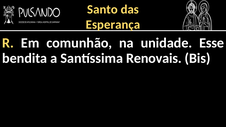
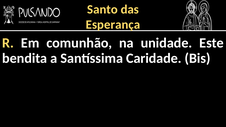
Esse: Esse -> Este (212, 43)
Renovais: Renovais -> Caridade (154, 58)
